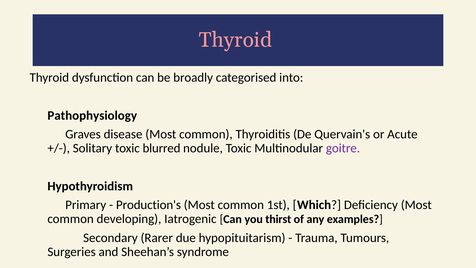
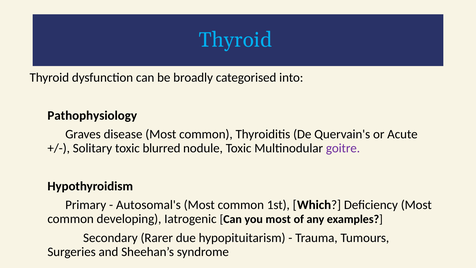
Thyroid colour: pink -> light blue (235, 40)
Production's: Production's -> Autosomal's (148, 205)
you thirst: thirst -> most (278, 219)
